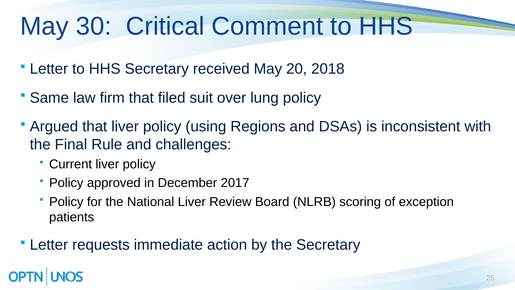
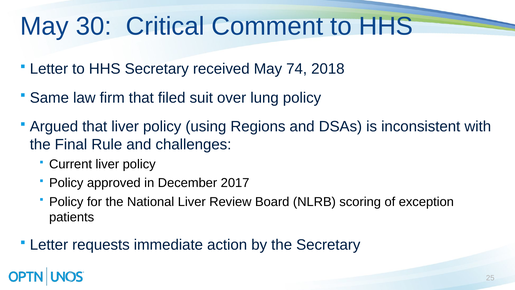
20: 20 -> 74 (297, 69)
